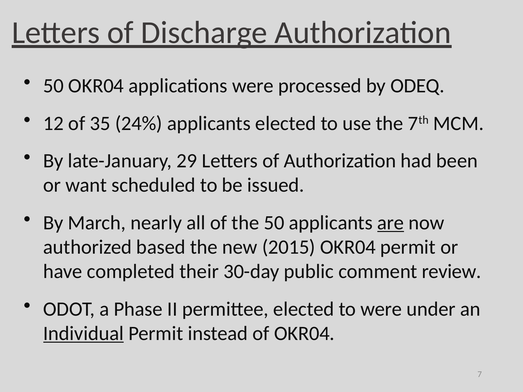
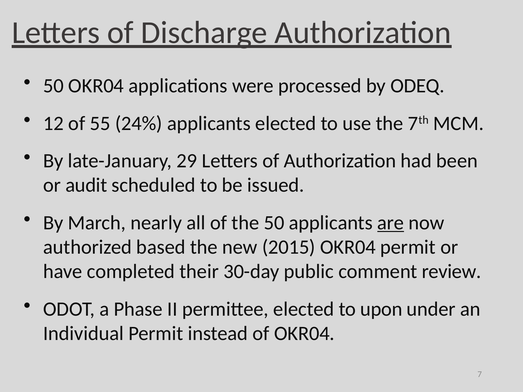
35: 35 -> 55 (100, 123)
want: want -> audit (86, 185)
to were: were -> upon (381, 309)
Individual underline: present -> none (84, 334)
